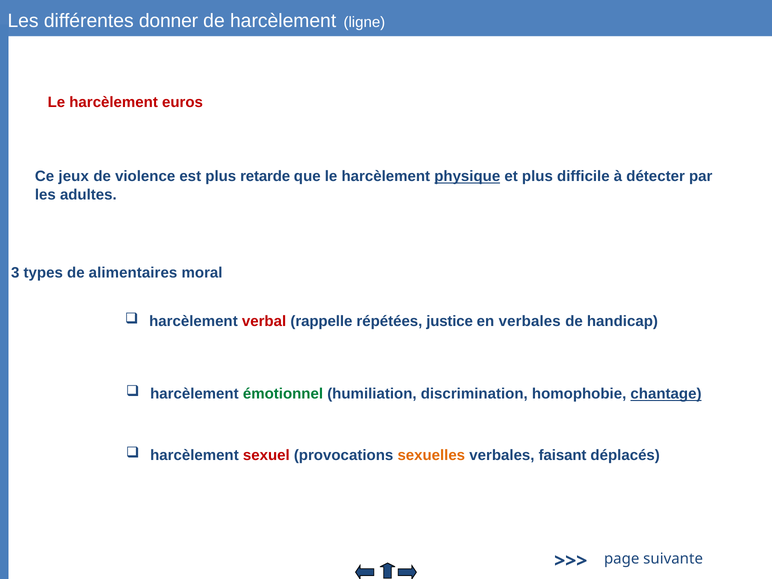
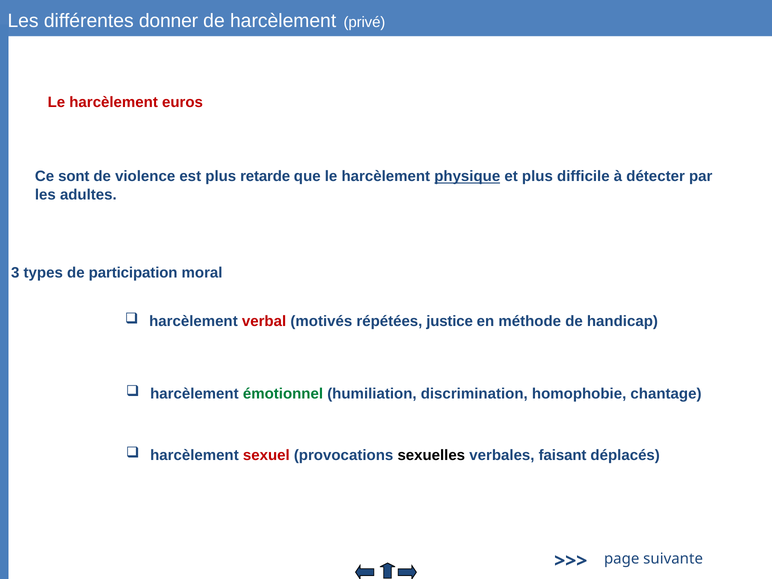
ligne: ligne -> privé (364, 22)
jeux: jeux -> sont (74, 177)
alimentaires: alimentaires -> participation (133, 273)
rappelle: rappelle -> motivés (321, 321)
en verbales: verbales -> méthode (530, 321)
chantage underline: present -> none (666, 394)
sexuelles colour: orange -> black (431, 455)
